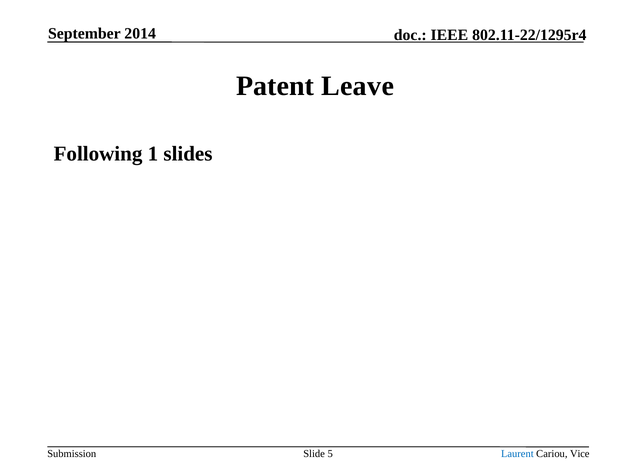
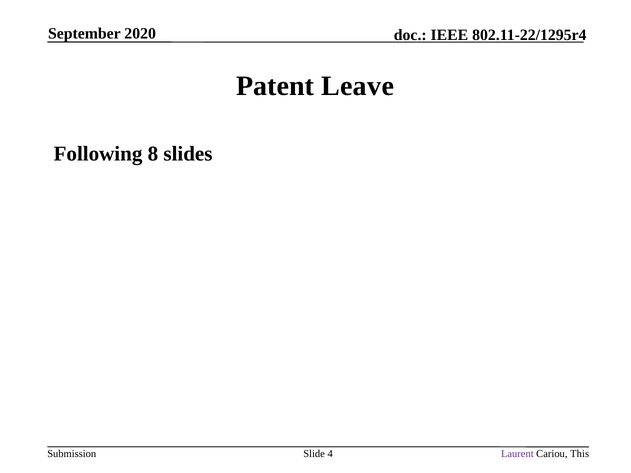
2014: 2014 -> 2020 (140, 33)
1: 1 -> 8 (153, 154)
5: 5 -> 4 (330, 454)
Laurent colour: blue -> purple (517, 454)
Vice: Vice -> This (580, 454)
